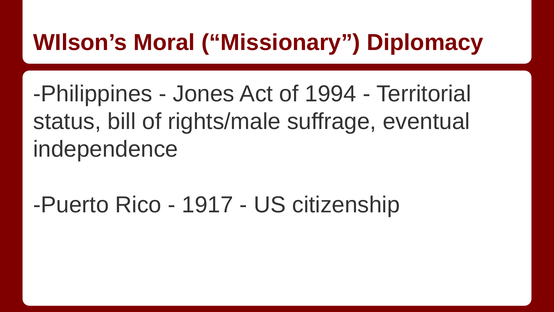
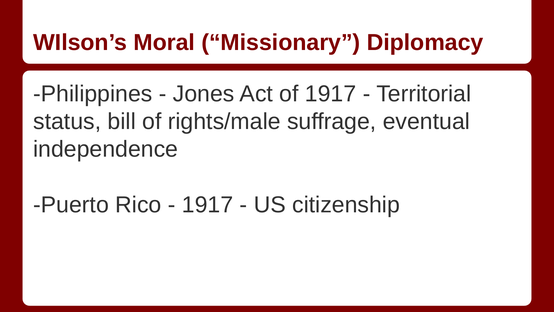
of 1994: 1994 -> 1917 (331, 94)
